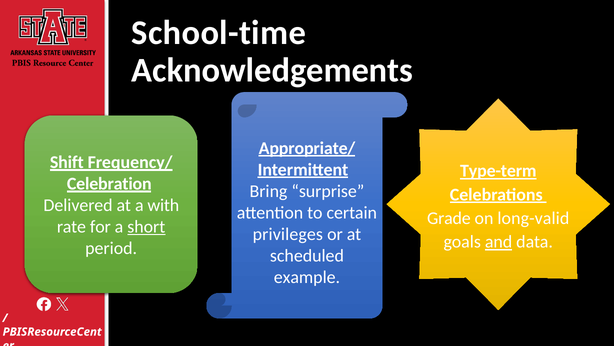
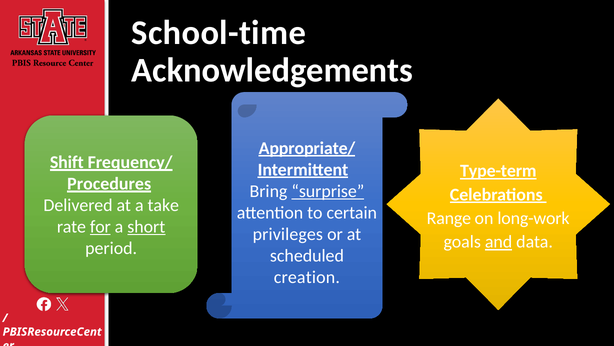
Celebration: Celebration -> Procedures (109, 184)
surprise underline: none -> present (328, 191)
with: with -> take (163, 205)
Grade: Grade -> Range (449, 218)
long-valid: long-valid -> long-work (533, 218)
for underline: none -> present (100, 227)
example: example -> creation (307, 277)
